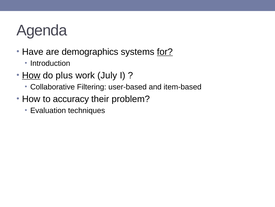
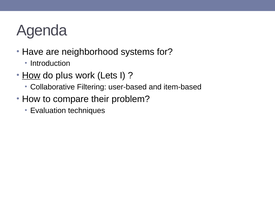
demographics: demographics -> neighborhood (90, 52)
for underline: present -> none (165, 52)
July: July -> Lets (107, 75)
accuracy: accuracy -> compare (71, 99)
